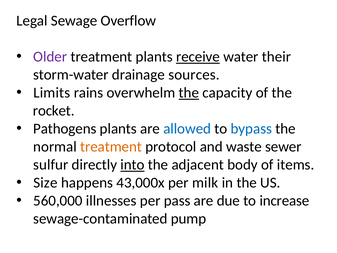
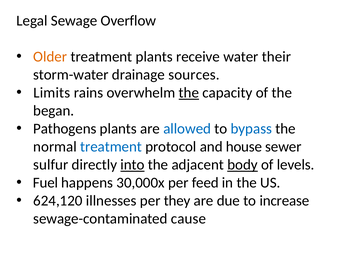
Older colour: purple -> orange (50, 57)
receive underline: present -> none (198, 57)
rocket: rocket -> began (54, 111)
treatment colour: orange -> blue (111, 147)
waste: waste -> house (244, 147)
body underline: none -> present (242, 165)
items: items -> levels (296, 165)
Size: Size -> Fuel (46, 183)
43,000x: 43,000x -> 30,000x (141, 183)
milk: milk -> feed (205, 183)
560,000: 560,000 -> 624,120 (58, 201)
pass: pass -> they (177, 201)
pump: pump -> cause (188, 218)
